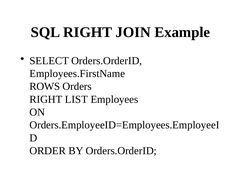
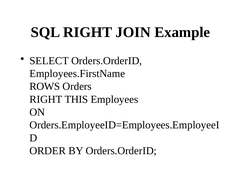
LIST: LIST -> THIS (76, 99)
